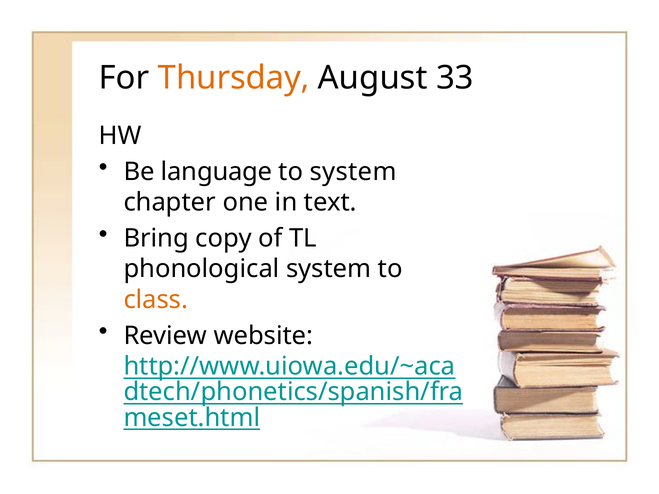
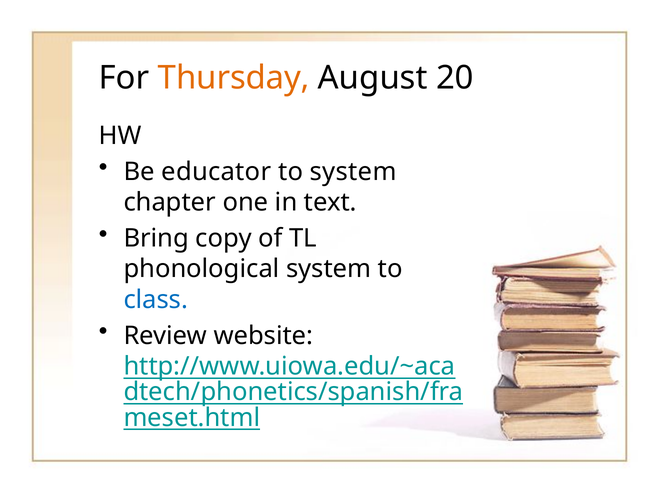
33: 33 -> 20 (455, 78)
language: language -> educator (216, 172)
class colour: orange -> blue (156, 300)
